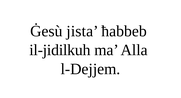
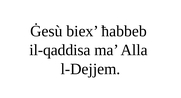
jista: jista -> biex (83, 31)
il-jidilkuh: il-jidilkuh -> il-qaddisa (60, 50)
